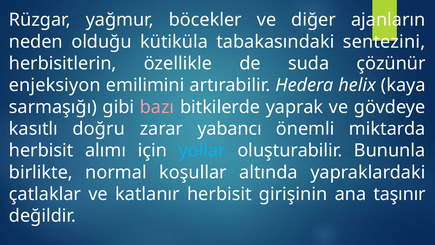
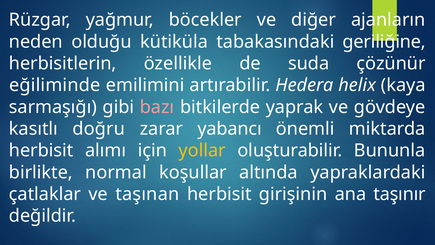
sentezini: sentezini -> geriliğine (384, 42)
enjeksiyon: enjeksiyon -> eğiliminde (55, 85)
yollar colour: light blue -> yellow (202, 150)
katlanır: katlanır -> taşınan (147, 194)
